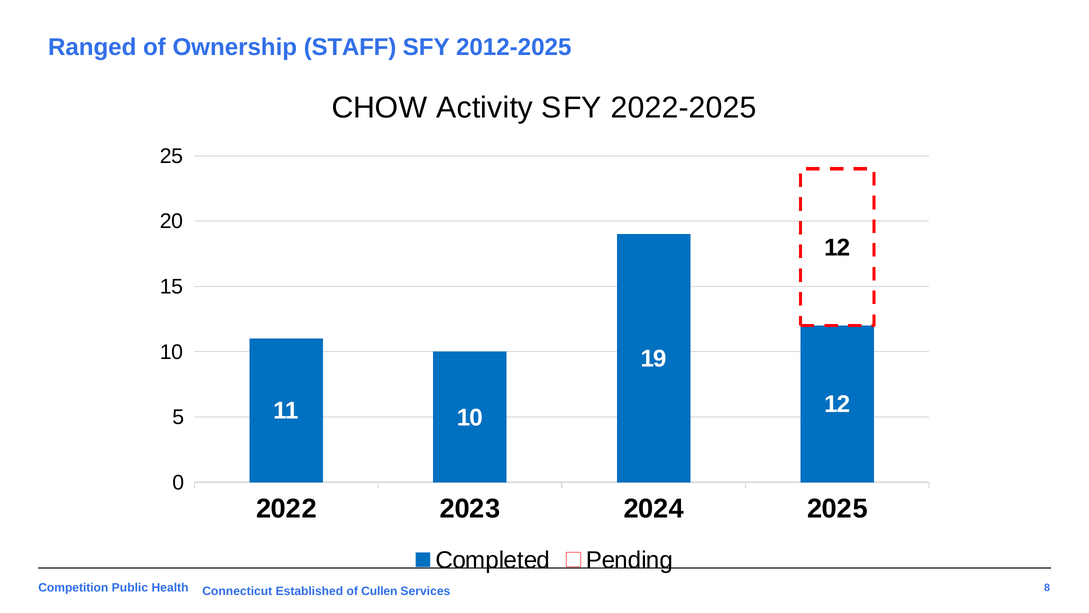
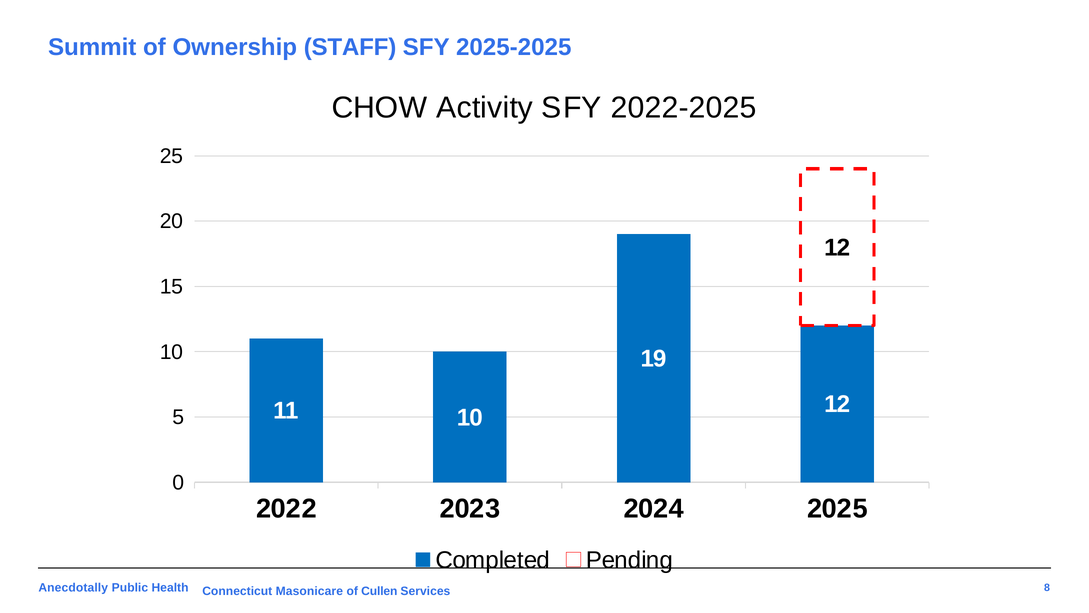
Ranged: Ranged -> Summit (92, 47)
2012-2025: 2012-2025 -> 2025-2025 (514, 47)
Competition: Competition -> Anecdotally (73, 587)
Established: Established -> Masonicare (309, 591)
